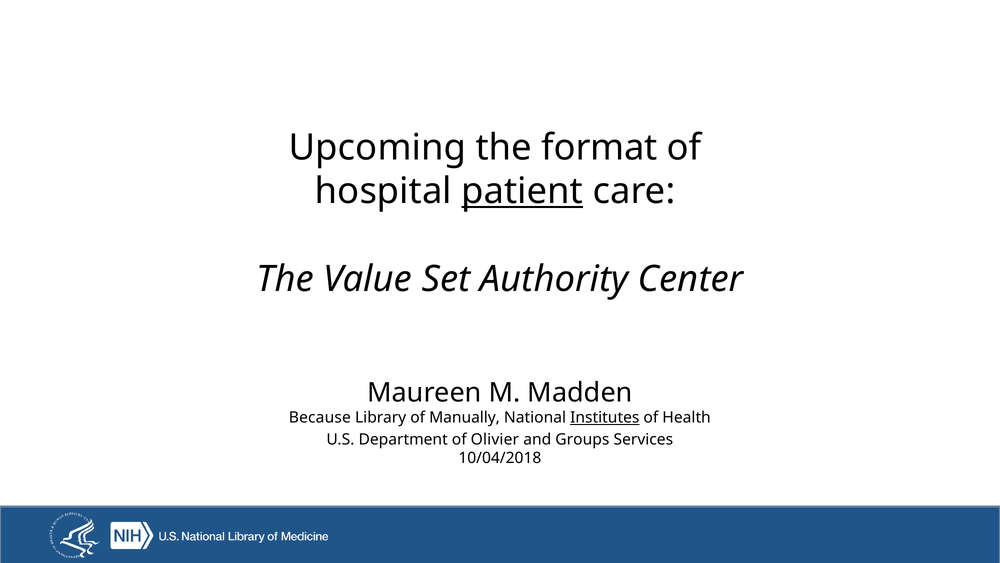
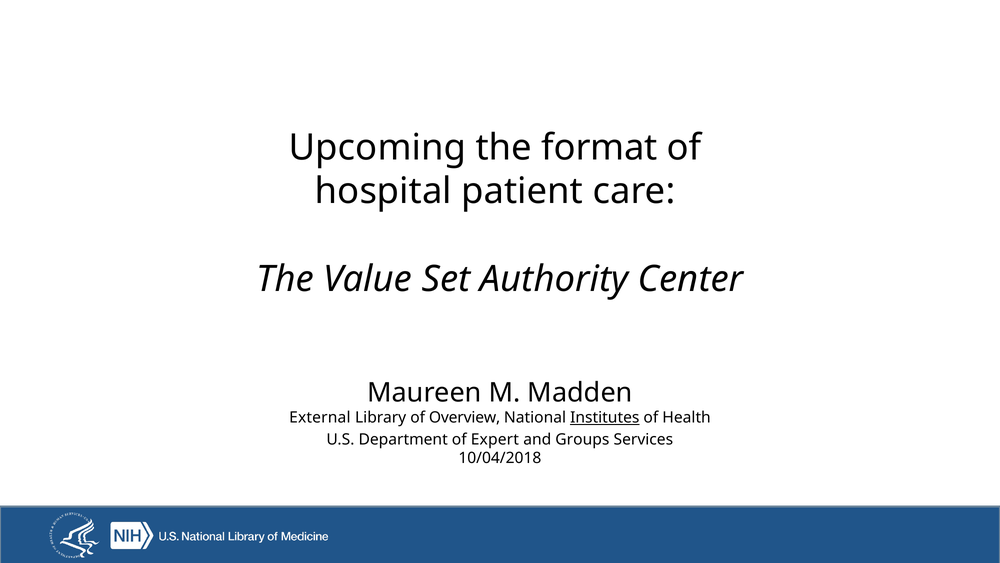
patient underline: present -> none (522, 191)
Because: Because -> External (320, 417)
Manually: Manually -> Overview (465, 417)
Olivier: Olivier -> Expert (495, 439)
